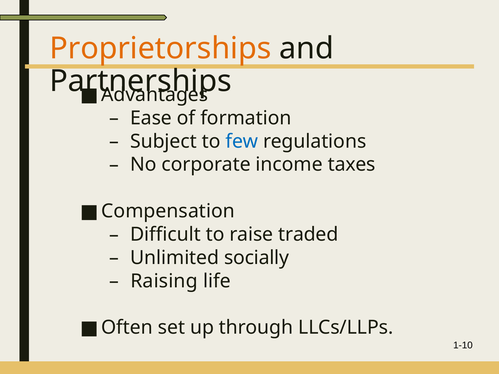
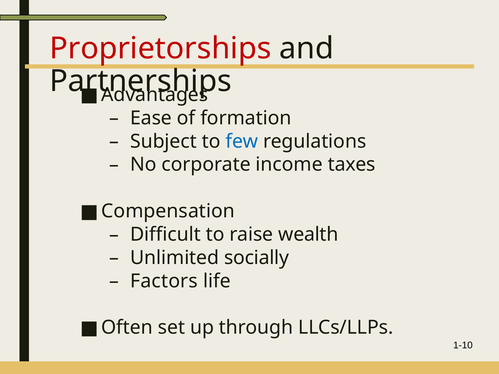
Proprietorships colour: orange -> red (160, 49)
traded: traded -> wealth (308, 235)
Raising: Raising -> Factors (164, 281)
